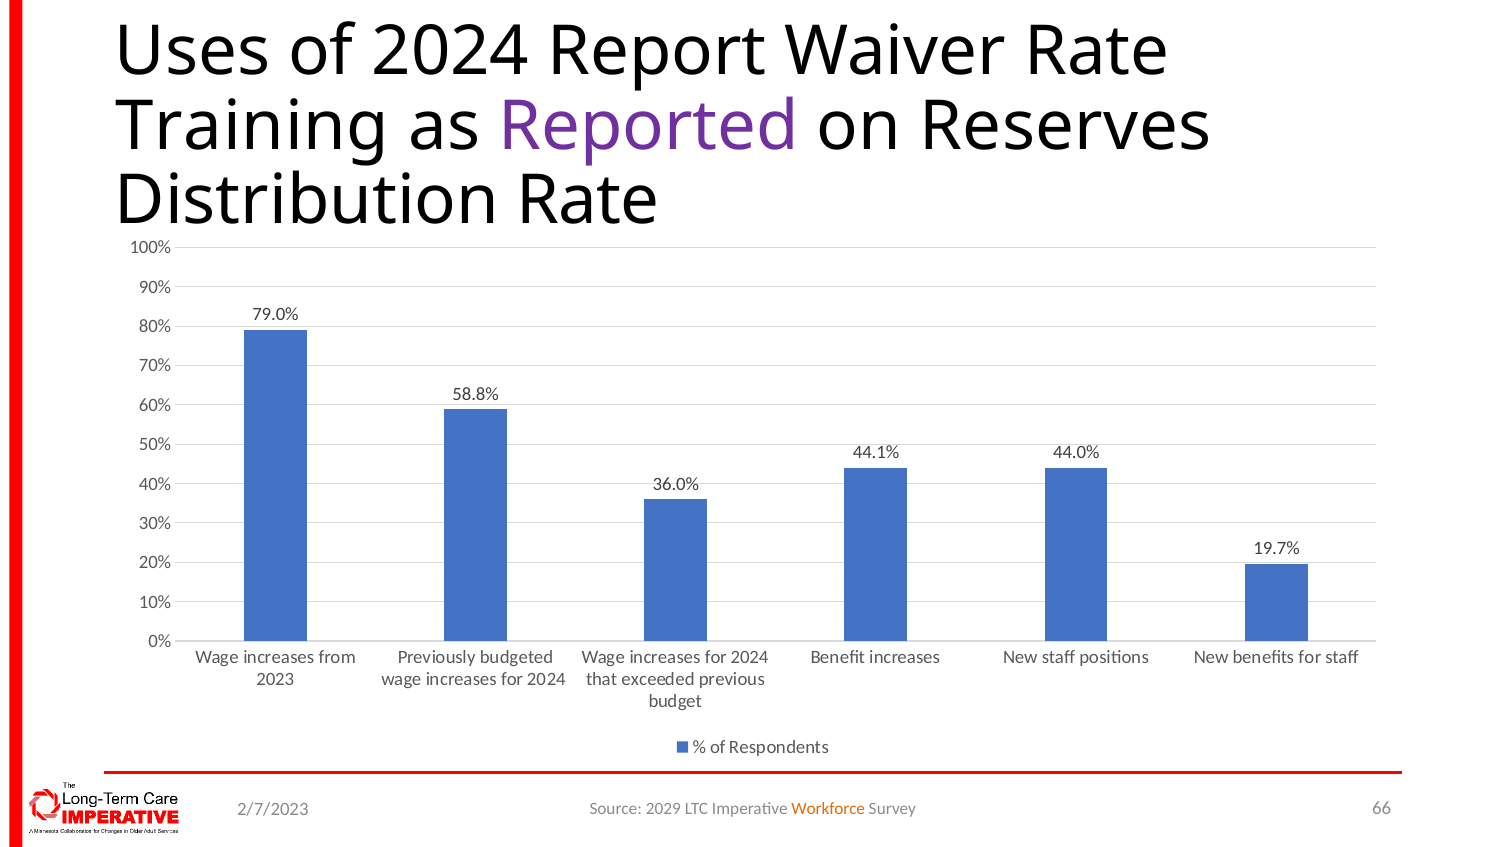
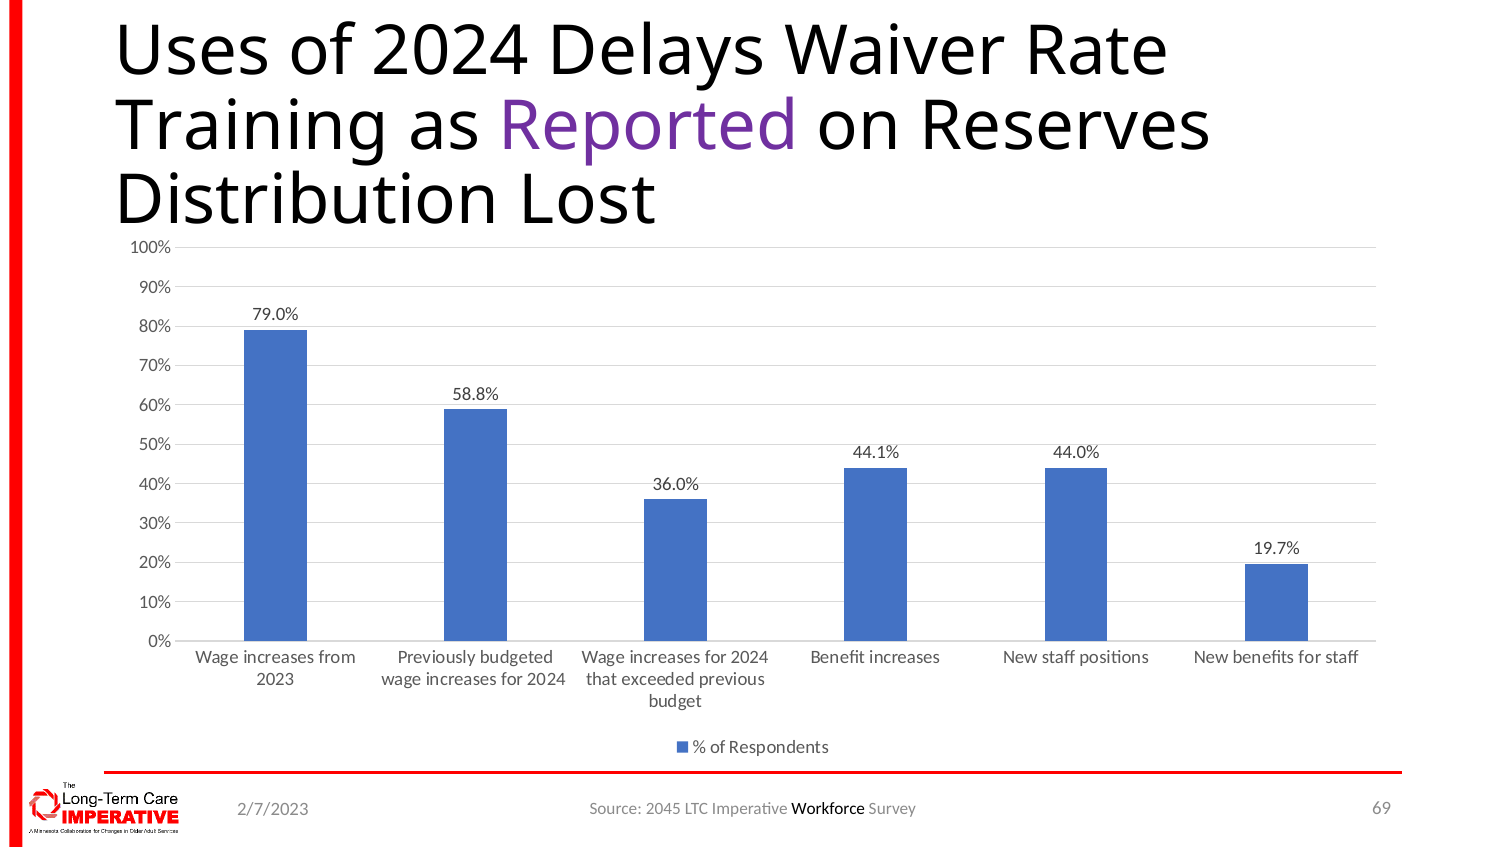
Report: Report -> Delays (657, 52)
Rate: Rate -> Lost (587, 201)
2029: 2029 -> 2045 (663, 809)
Workforce colour: orange -> black (828, 809)
66: 66 -> 69 (1382, 809)
